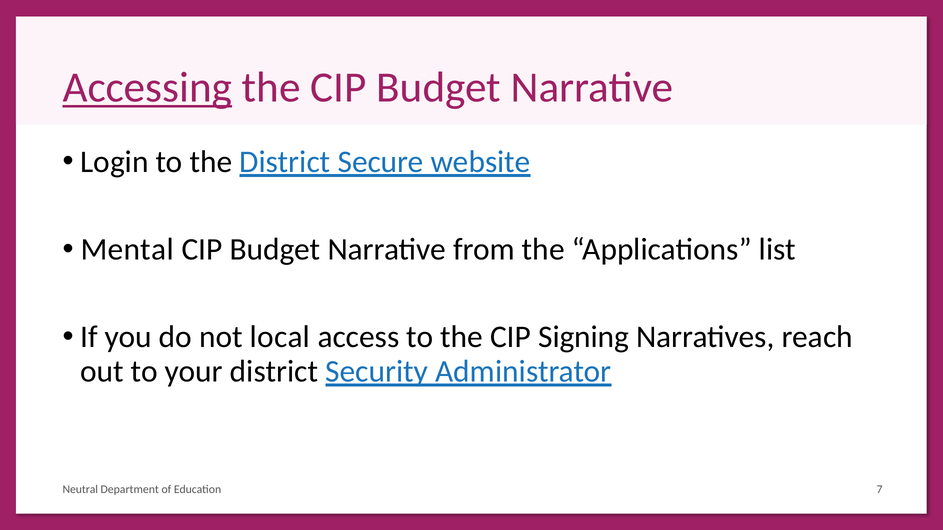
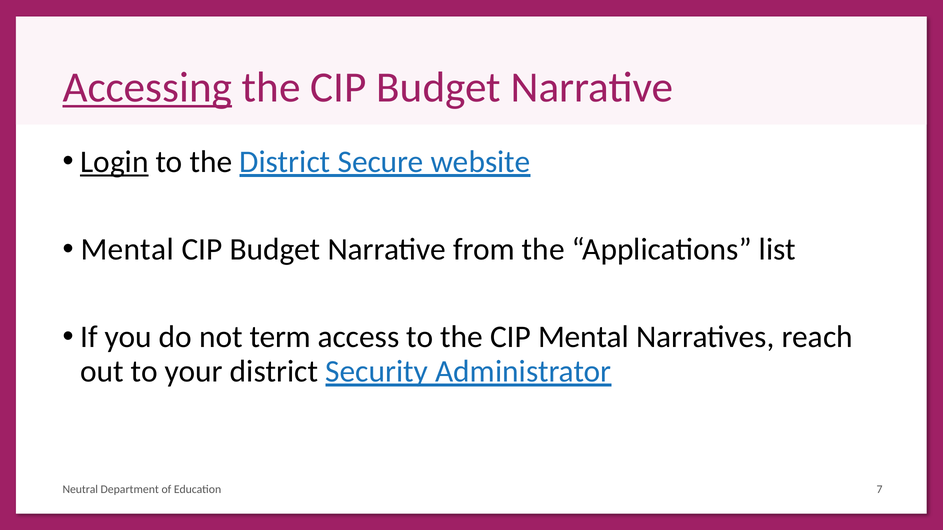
Login underline: none -> present (114, 162)
local: local -> term (280, 337)
CIP Signing: Signing -> Mental (584, 337)
